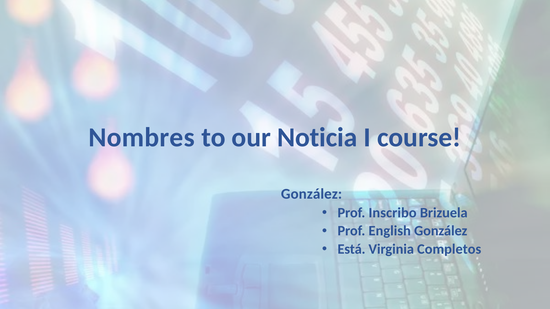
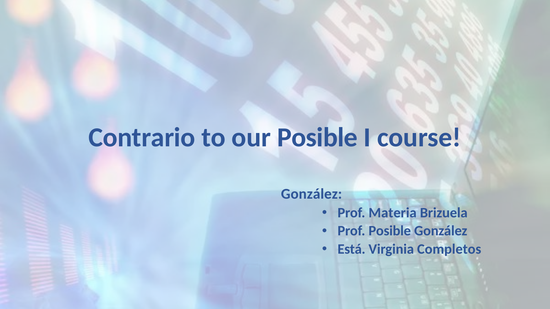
Nombres: Nombres -> Contrario (142, 138)
our Noticia: Noticia -> Posible (317, 138)
Inscribo: Inscribo -> Materia (393, 213)
Prof English: English -> Posible (390, 231)
